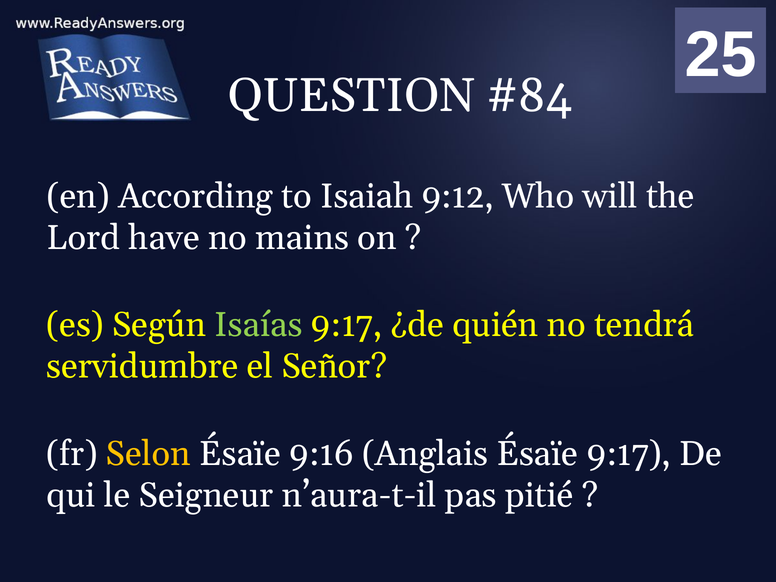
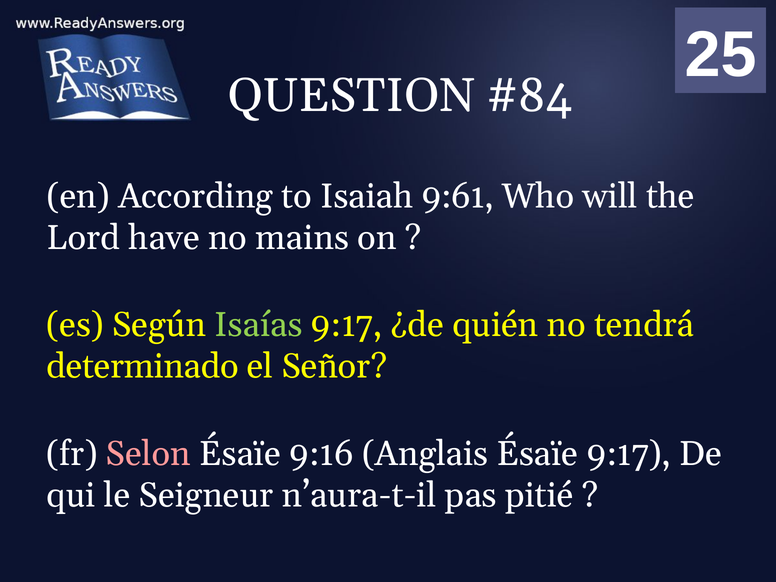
9:12: 9:12 -> 9:61 (458, 196)
servidumbre: servidumbre -> determinado (143, 366)
Selon colour: yellow -> pink (148, 454)
